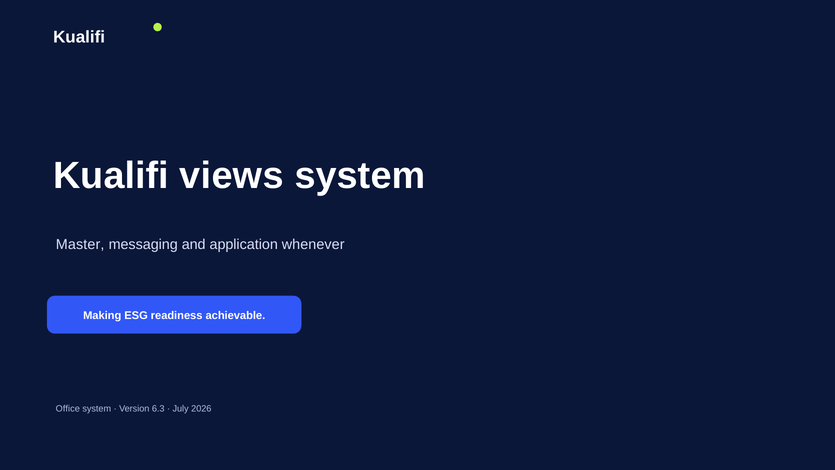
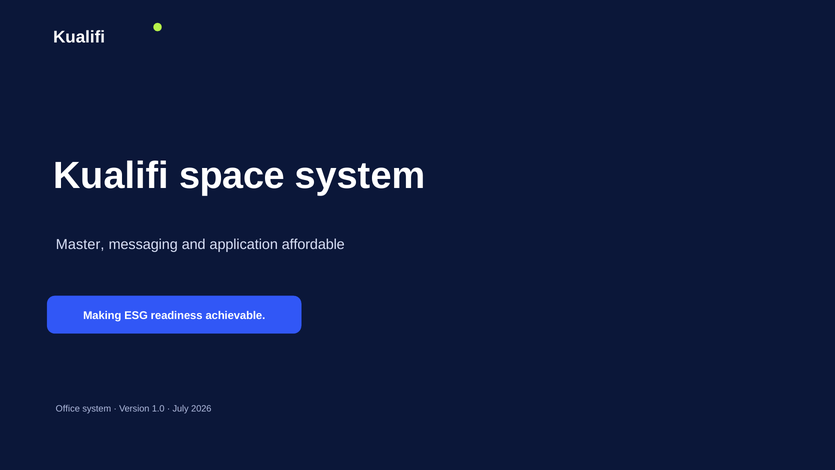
views: views -> space (232, 176)
whenever: whenever -> affordable (313, 244)
6.3: 6.3 -> 1.0 (158, 408)
